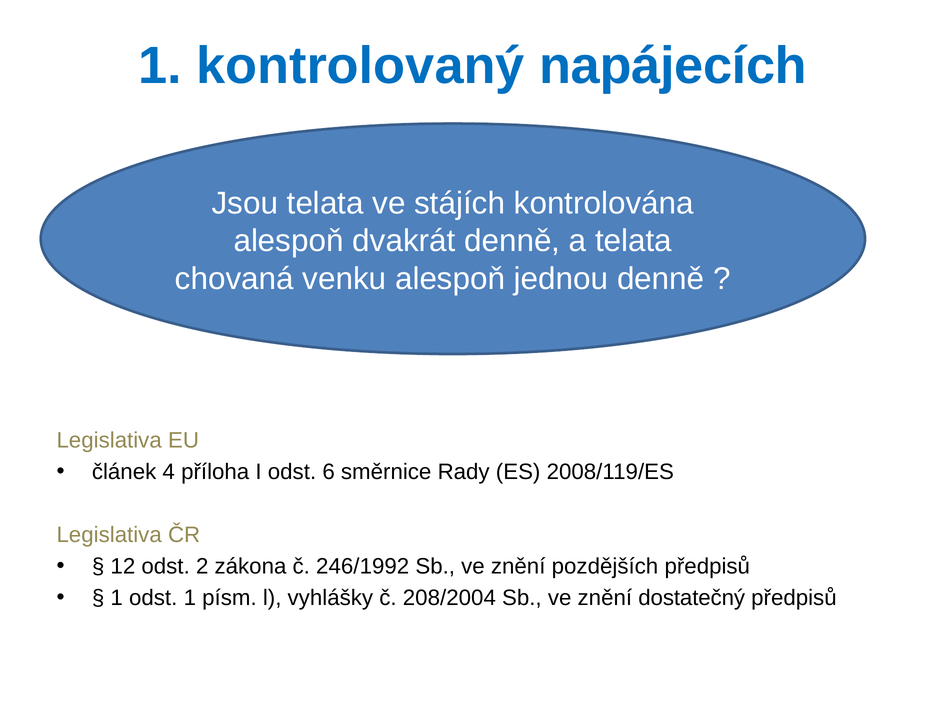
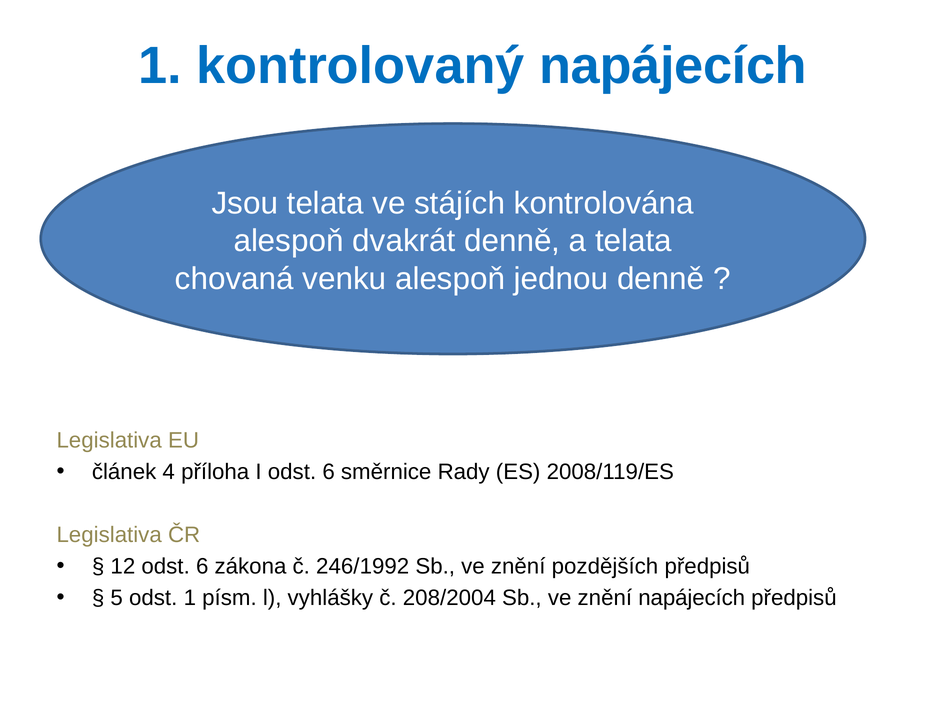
12 odst 2: 2 -> 6 (202, 566)
1: 1 -> 5 (117, 597)
znění dostatečný: dostatečný -> napájecích (692, 597)
